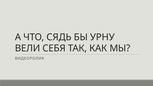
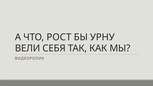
СЯДЬ: СЯДЬ -> РОСТ (59, 37)
